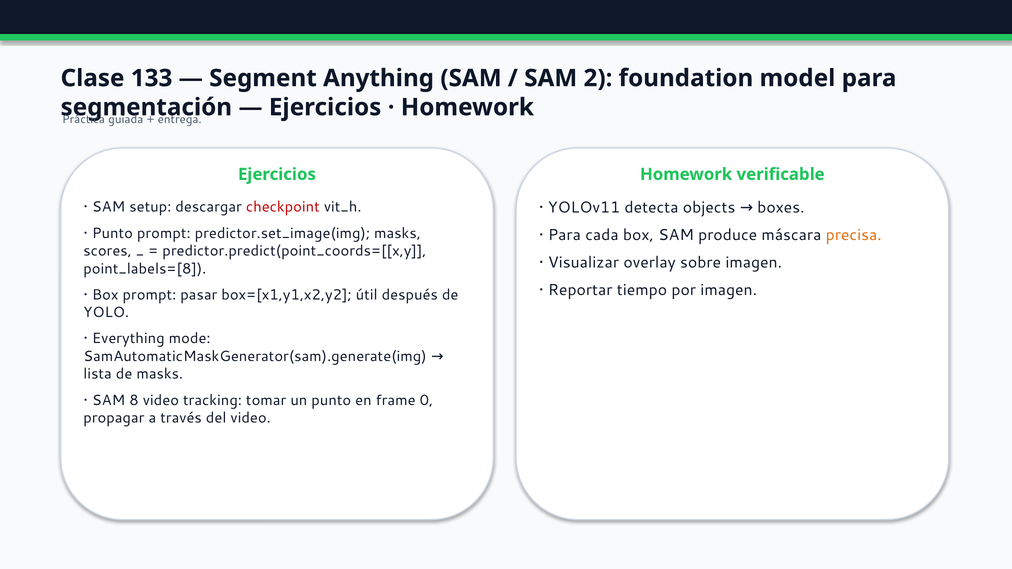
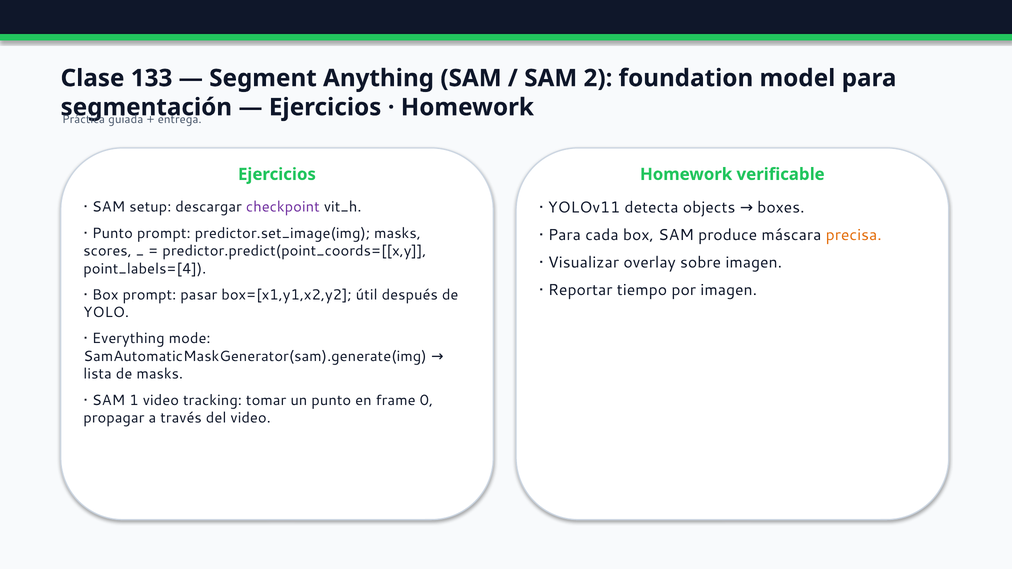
checkpoint colour: red -> purple (283, 207)
point_labels=[8: point_labels=[8 -> point_labels=[4 (145, 269)
8: 8 -> 1 (134, 400)
